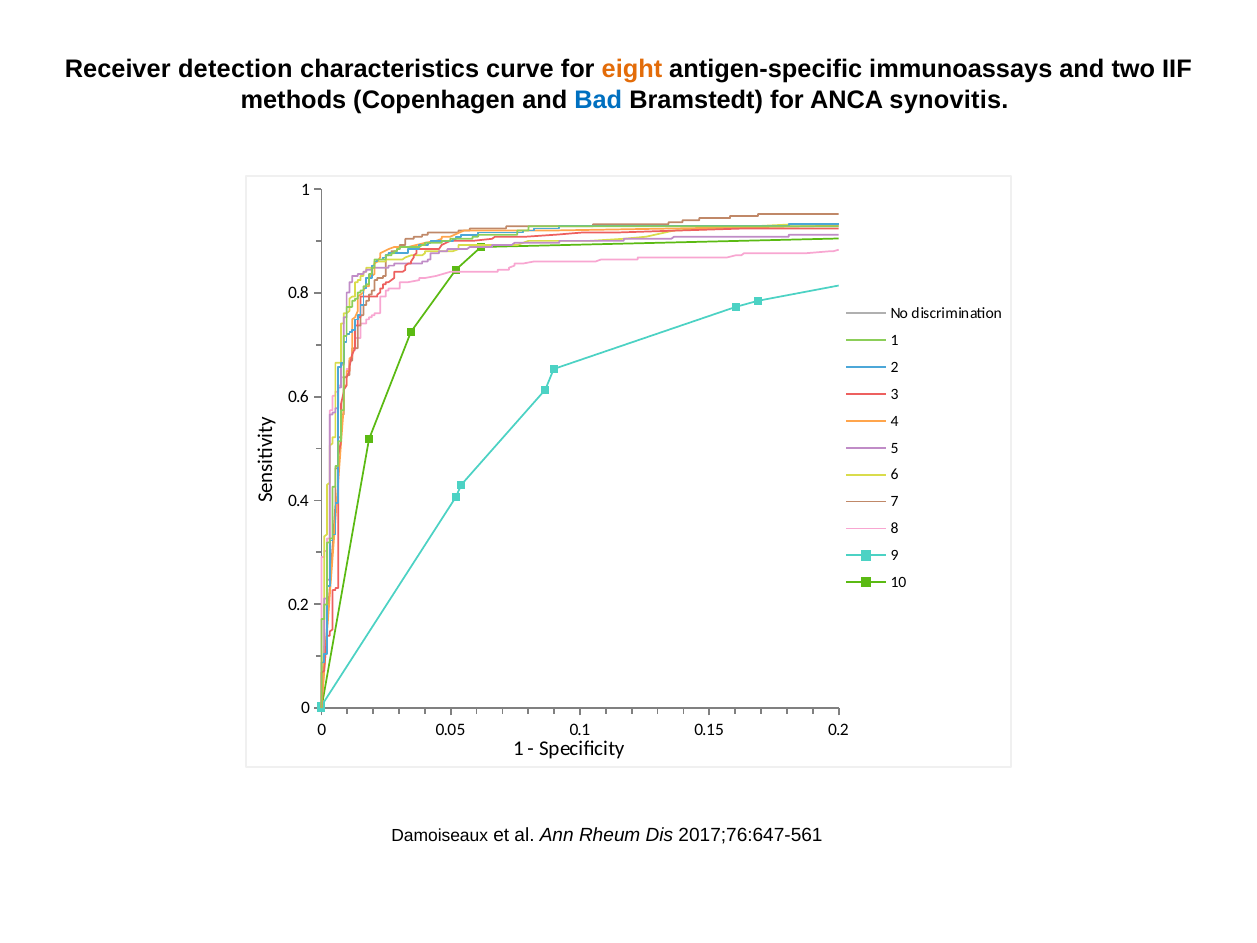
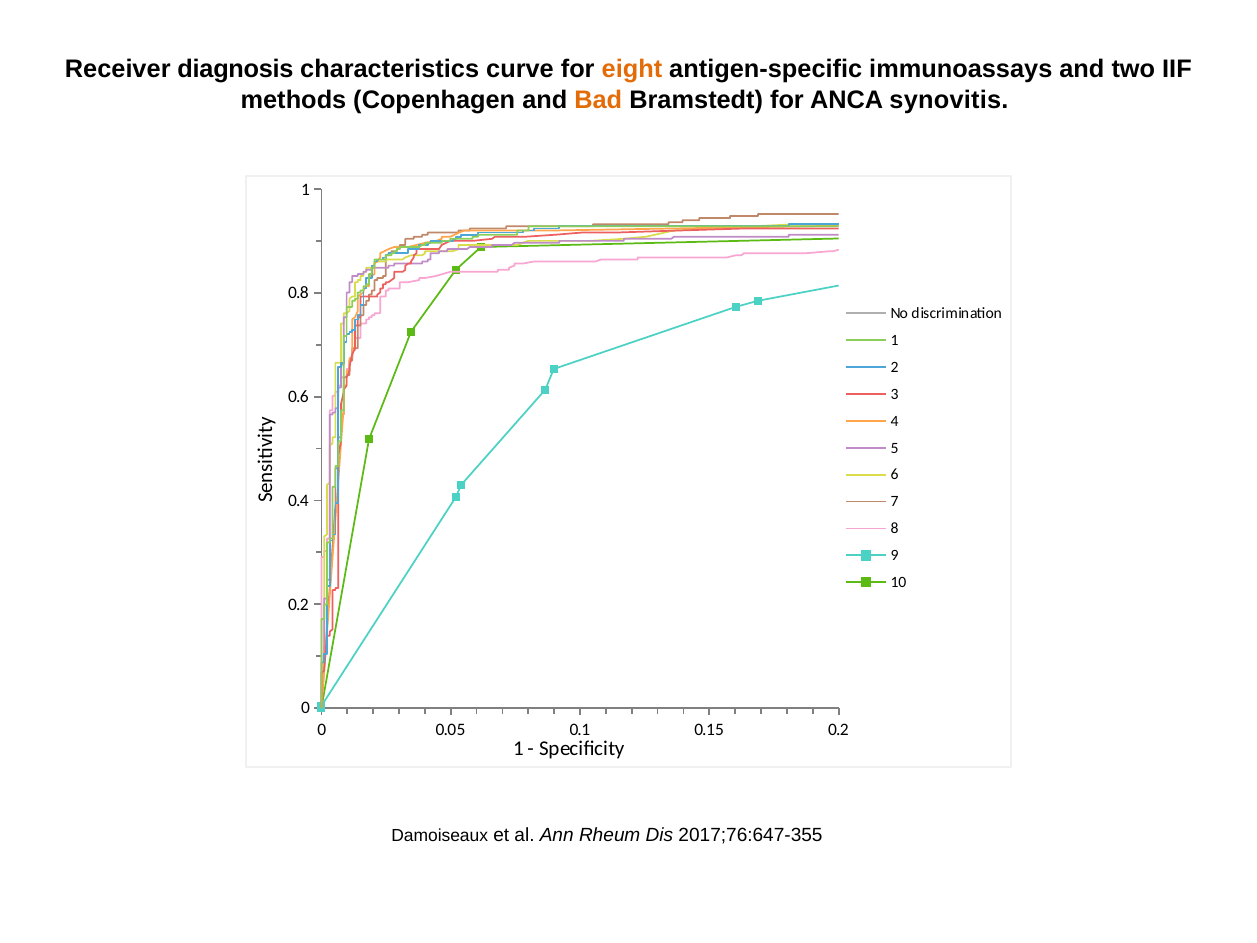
detection: detection -> diagnosis (236, 70)
Bad colour: blue -> orange (598, 100)
2017;76:647-561: 2017;76:647-561 -> 2017;76:647-355 (751, 835)
